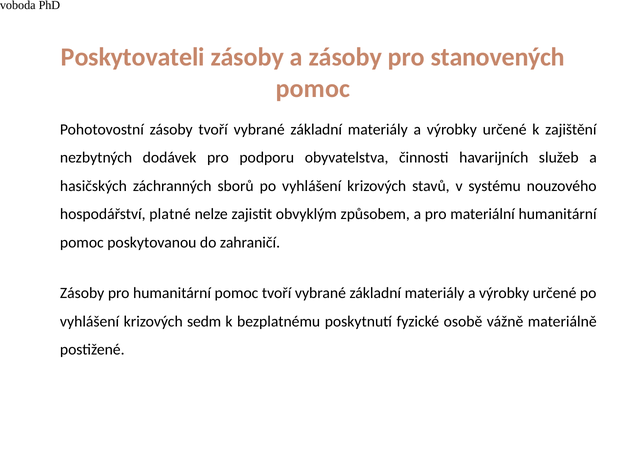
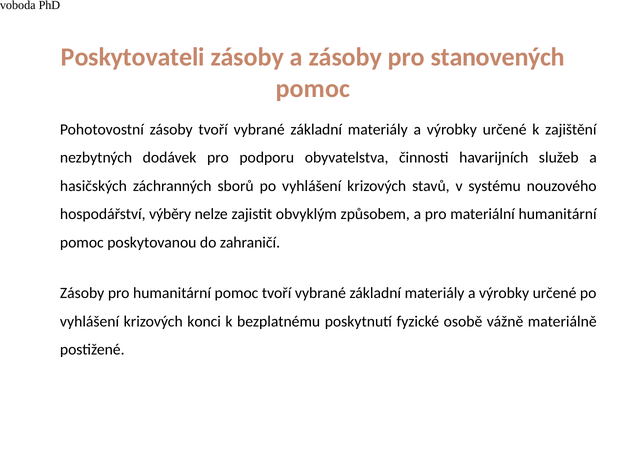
platné: platné -> výběry (170, 214)
sedm: sedm -> konci (204, 321)
